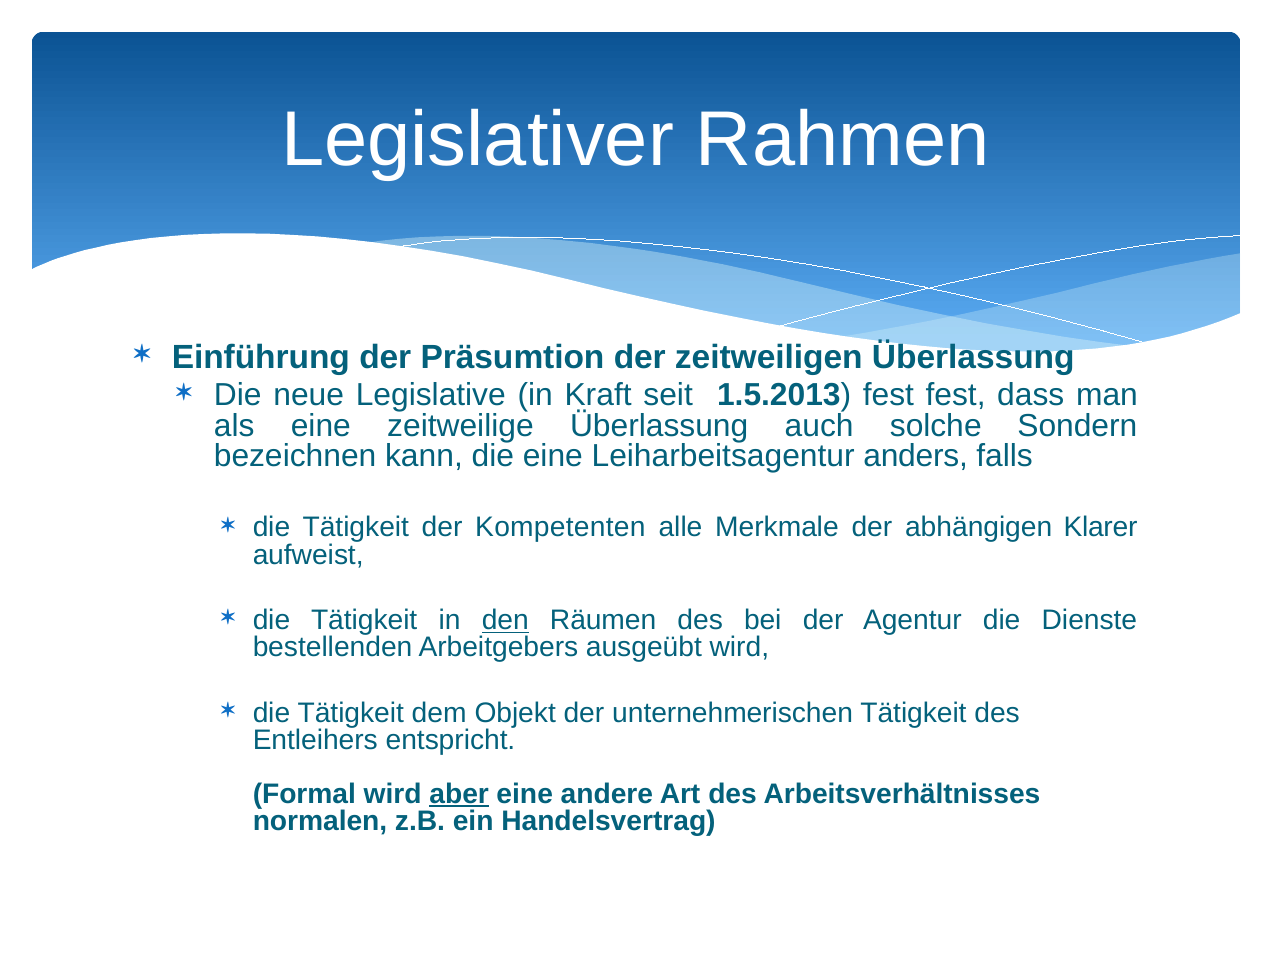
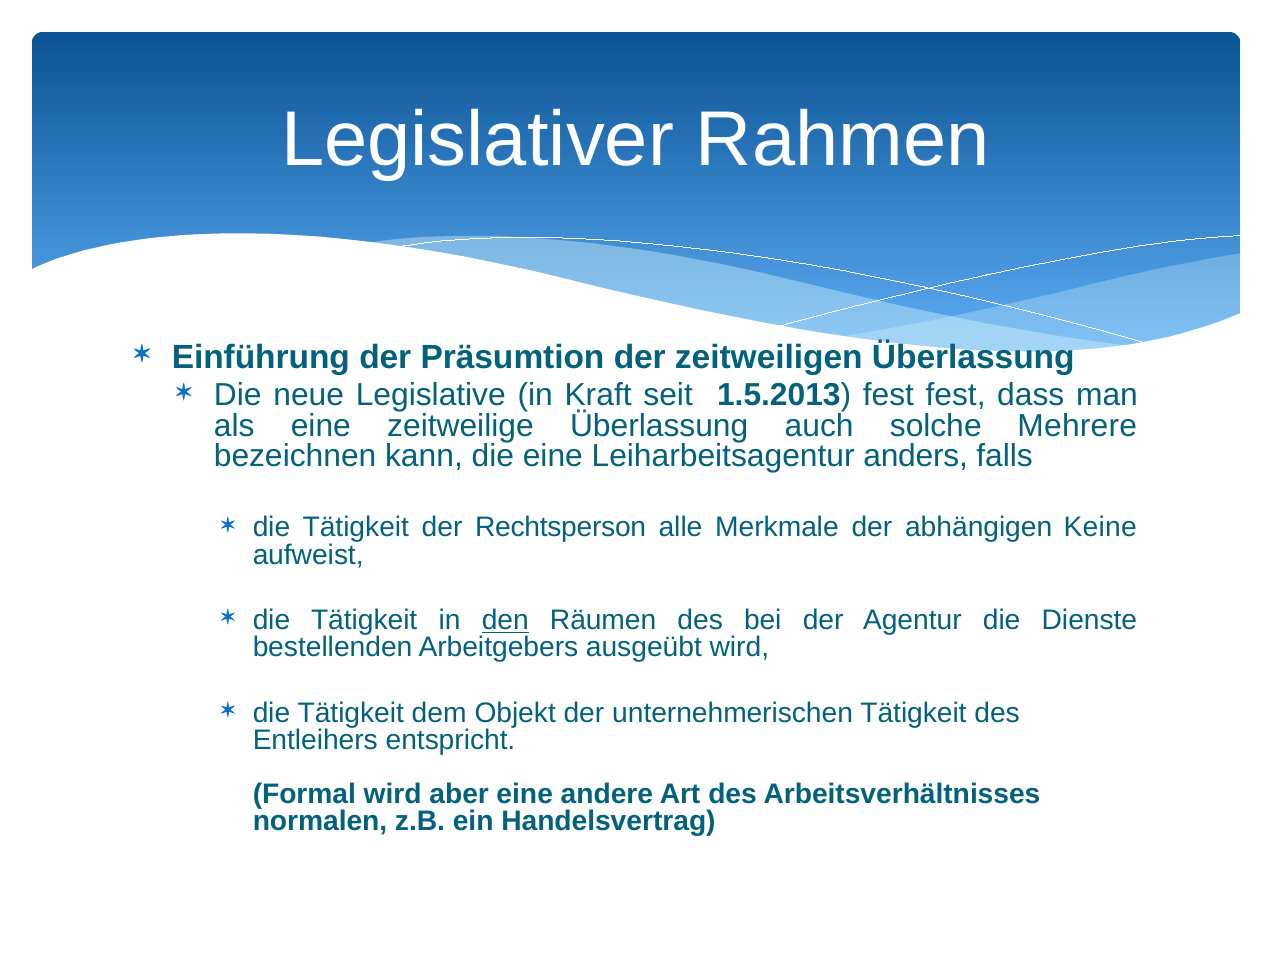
Sondern: Sondern -> Mehrere (1077, 426)
Kompetenten: Kompetenten -> Rechtsperson (561, 528)
Klarer: Klarer -> Keine (1100, 528)
aber underline: present -> none (459, 794)
